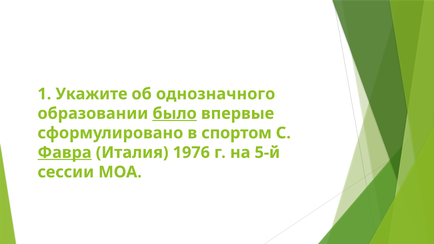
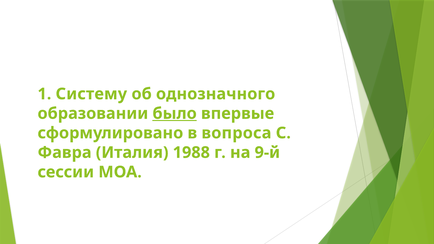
Укажите: Укажите -> Систему (91, 94)
спортом: спортом -> вопроса (236, 133)
Фавра underline: present -> none (65, 153)
1976: 1976 -> 1988 (191, 153)
5-й: 5-й -> 9-й (267, 153)
